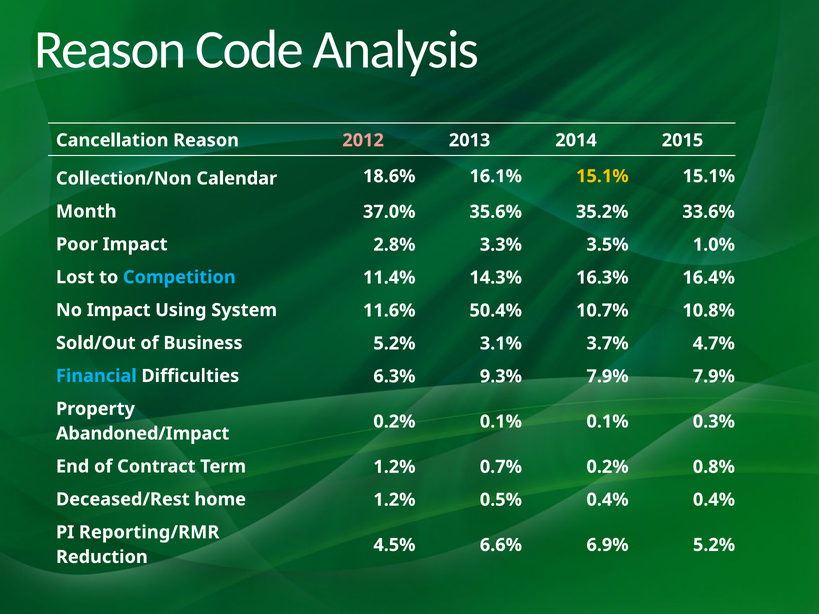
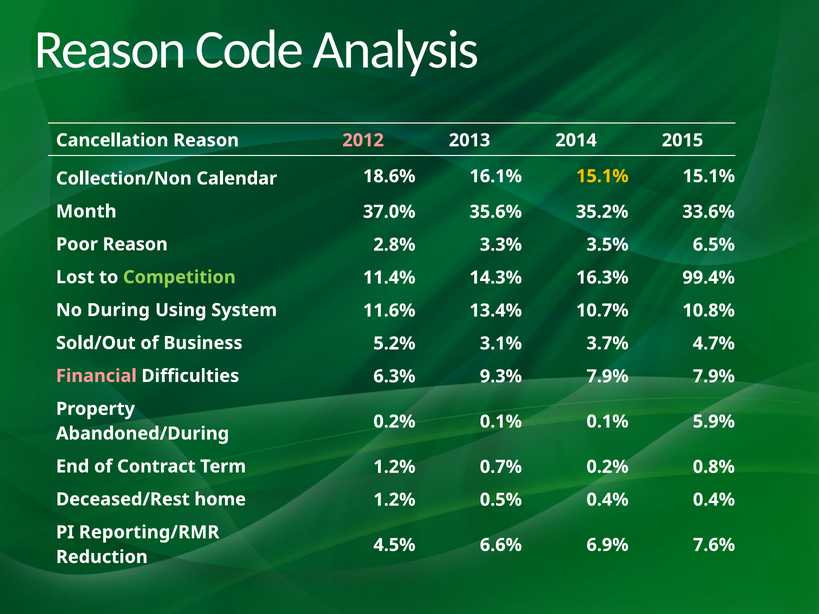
Poor Impact: Impact -> Reason (135, 244)
1.0%: 1.0% -> 6.5% (714, 245)
Competition colour: light blue -> light green (179, 277)
16.4%: 16.4% -> 99.4% (709, 278)
No Impact: Impact -> During (118, 310)
50.4%: 50.4% -> 13.4% (496, 311)
Financial colour: light blue -> pink (96, 376)
0.3%: 0.3% -> 5.9% (714, 422)
Abandoned/Impact: Abandoned/Impact -> Abandoned/During (143, 434)
6.9% 5.2%: 5.2% -> 7.6% (714, 545)
